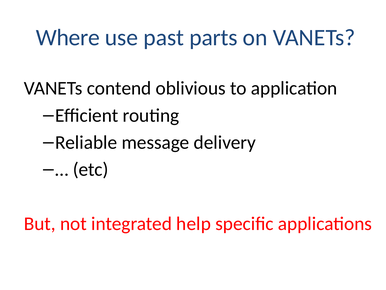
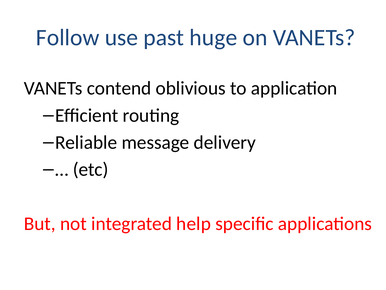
Where: Where -> Follow (68, 37)
parts: parts -> huge (213, 37)
